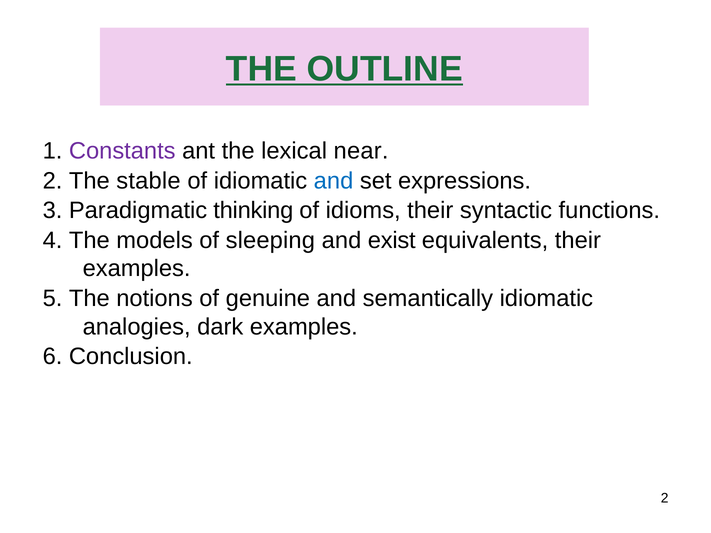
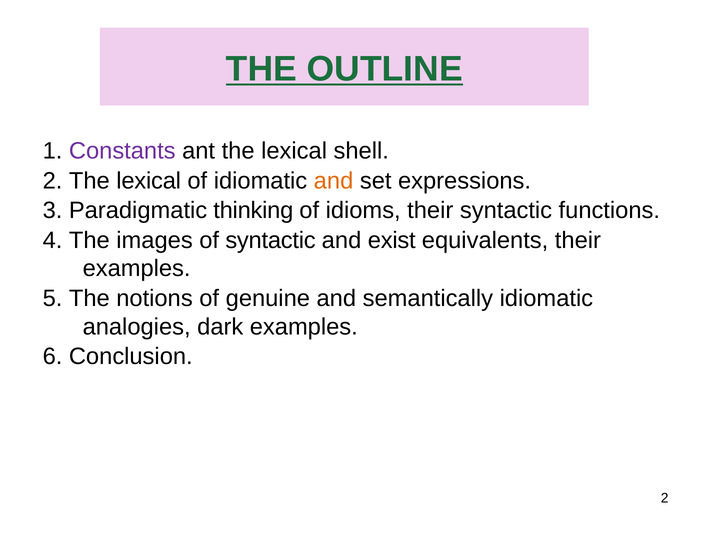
near: near -> shell (361, 151)
2 The stable: stable -> lexical (149, 181)
and colour: blue -> orange (334, 181)
models: models -> images (155, 240)
of sleeping: sleeping -> syntactic (271, 240)
